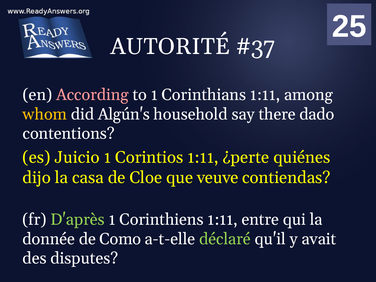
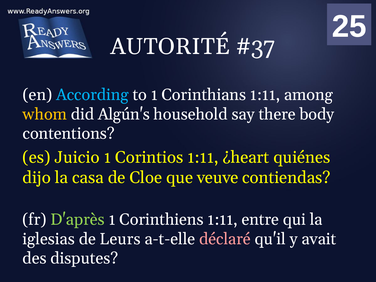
According colour: pink -> light blue (92, 95)
dado: dado -> body (317, 114)
¿perte: ¿perte -> ¿heart (246, 157)
donnée: donnée -> iglesias (49, 239)
Como: Como -> Leurs (120, 239)
déclaré colour: light green -> pink (225, 239)
